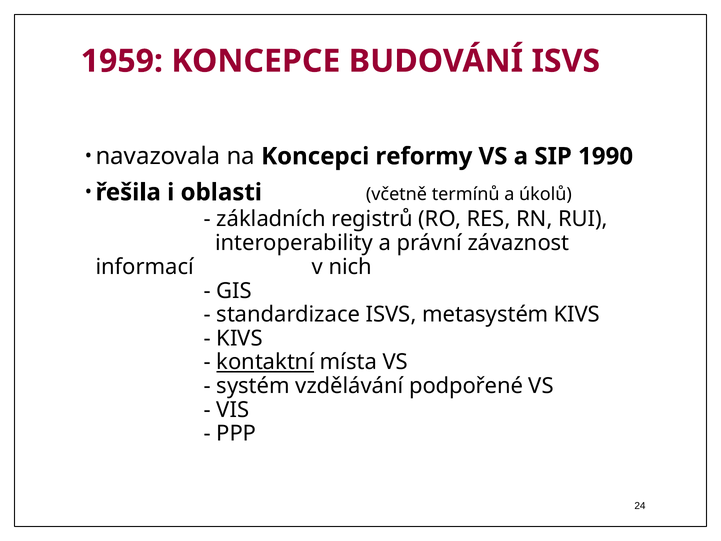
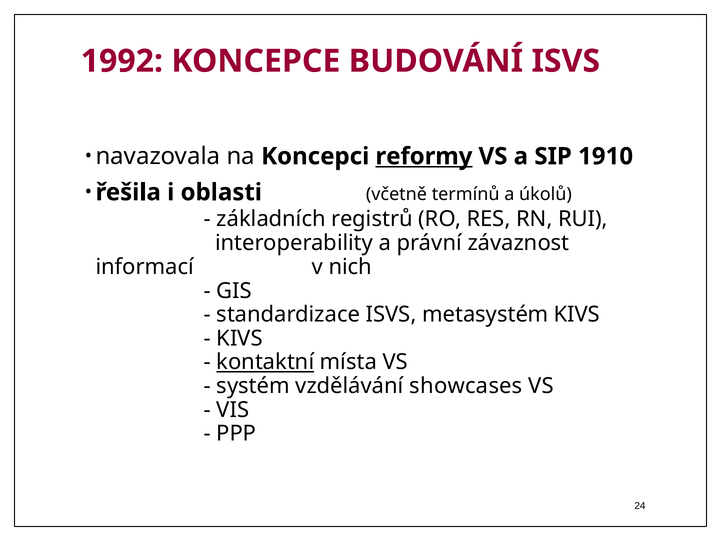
1959: 1959 -> 1992 (122, 61)
reformy underline: none -> present (424, 156)
1990: 1990 -> 1910 (606, 156)
podpořené: podpořené -> showcases (466, 386)
